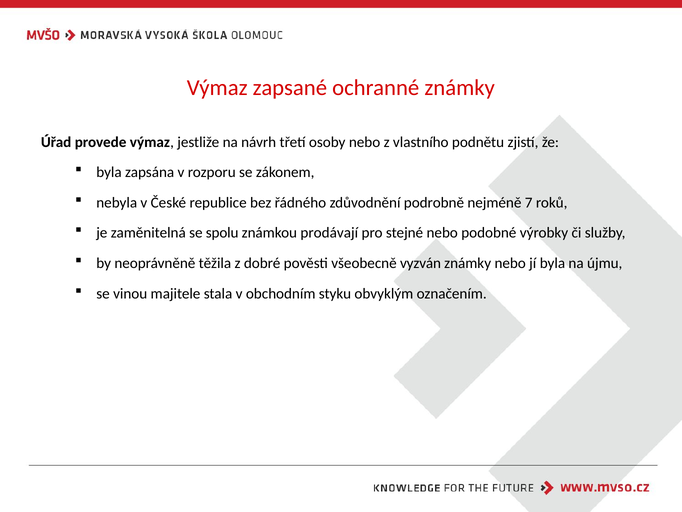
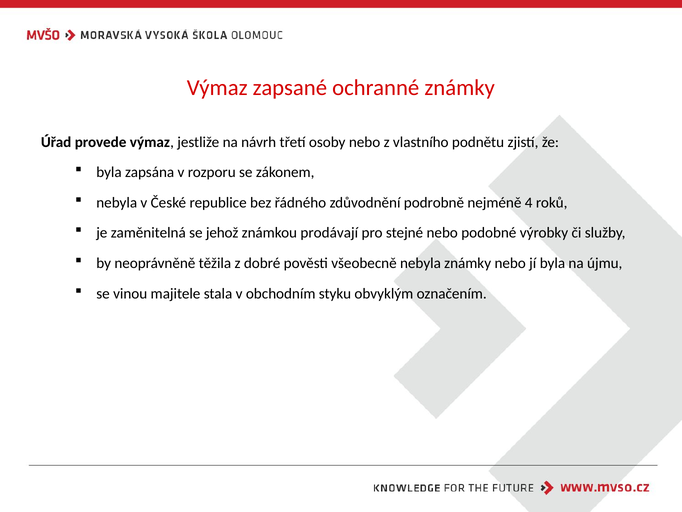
7: 7 -> 4 (529, 202)
spolu: spolu -> jehož (222, 233)
všeobecně vyzván: vyzván -> nebyla (420, 263)
